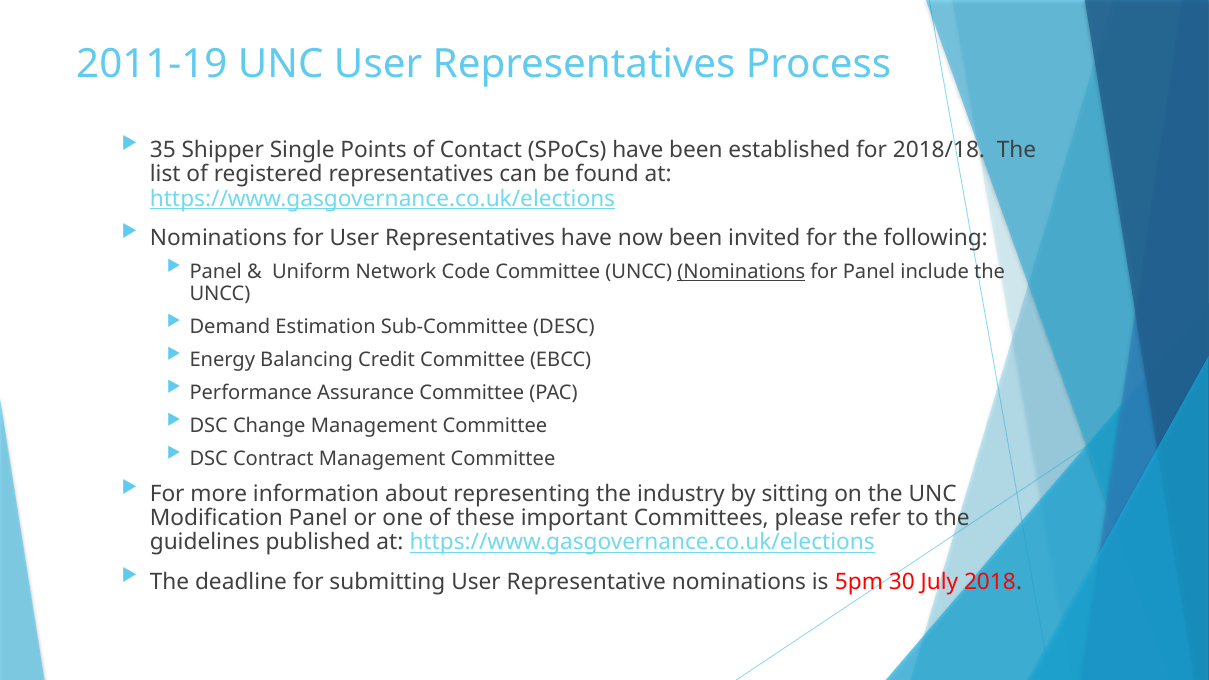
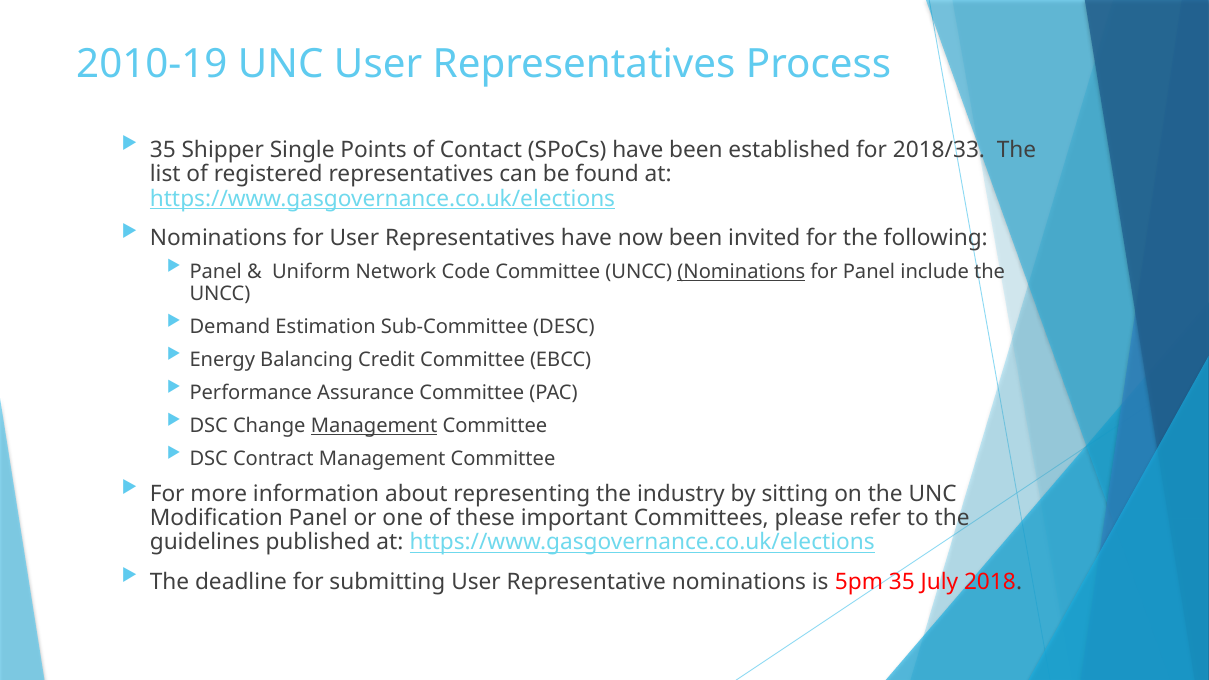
2011-19: 2011-19 -> 2010-19 (152, 64)
2018/18: 2018/18 -> 2018/33 (939, 150)
Management underline: none -> present (374, 426)
5pm 30: 30 -> 35 (902, 582)
